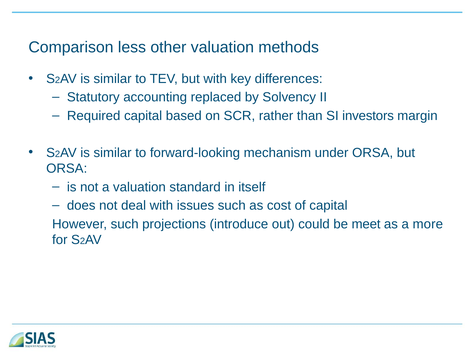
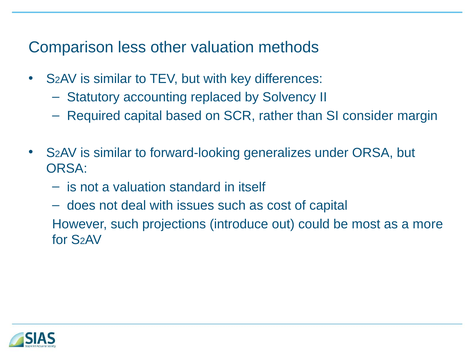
investors: investors -> consider (368, 116)
mechanism: mechanism -> generalizes (277, 153)
meet: meet -> most (366, 224)
